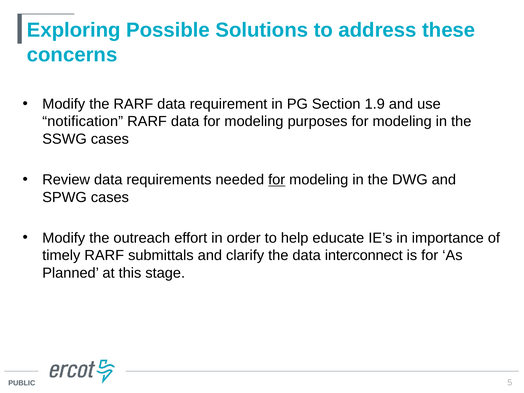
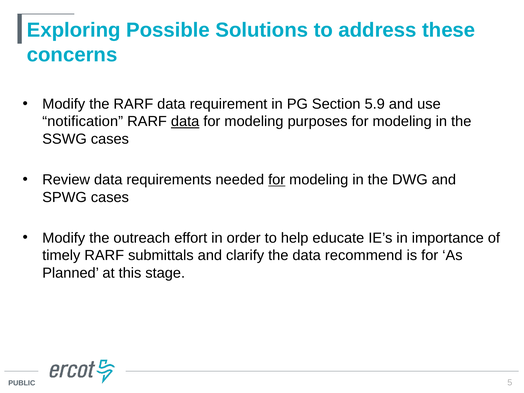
1.9: 1.9 -> 5.9 (375, 104)
data underline: none -> present (185, 122)
interconnect: interconnect -> recommend (364, 255)
